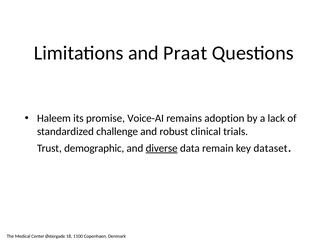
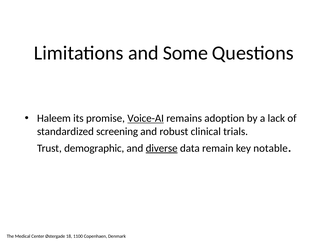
Praat: Praat -> Some (185, 53)
Voice-AI underline: none -> present (146, 118)
challenge: challenge -> screening (117, 131)
dataset: dataset -> notable (271, 148)
